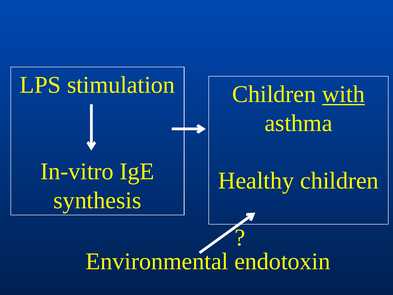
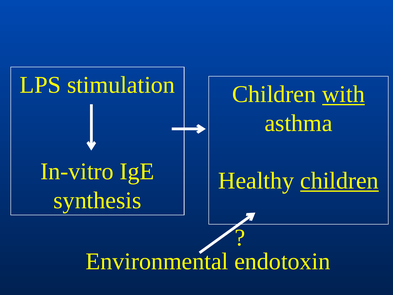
children underline: none -> present (339, 181)
